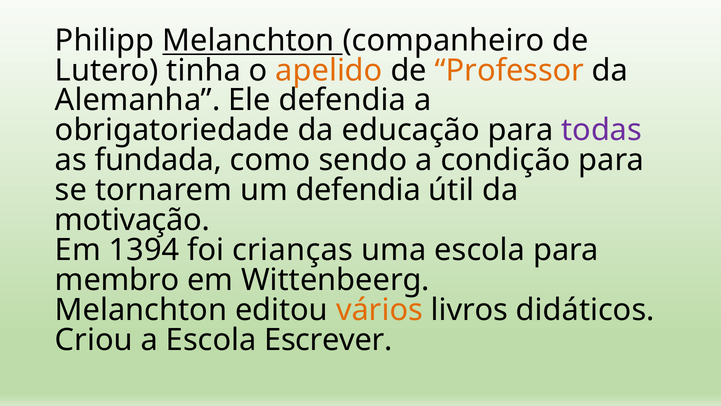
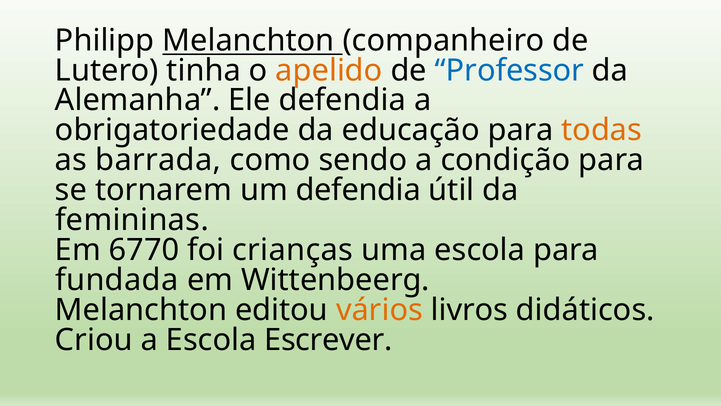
Professor colour: orange -> blue (509, 70)
todas colour: purple -> orange (602, 130)
fundada: fundada -> barrada (158, 160)
motivação: motivação -> femininas (132, 220)
1394: 1394 -> 6770 (144, 250)
membro: membro -> fundada (117, 280)
